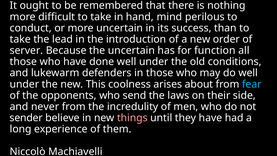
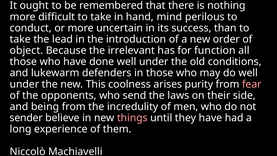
server: server -> object (26, 50)
the uncertain: uncertain -> irrelevant (131, 50)
about: about -> purity (199, 84)
fear colour: light blue -> pink (252, 84)
never: never -> being (45, 107)
